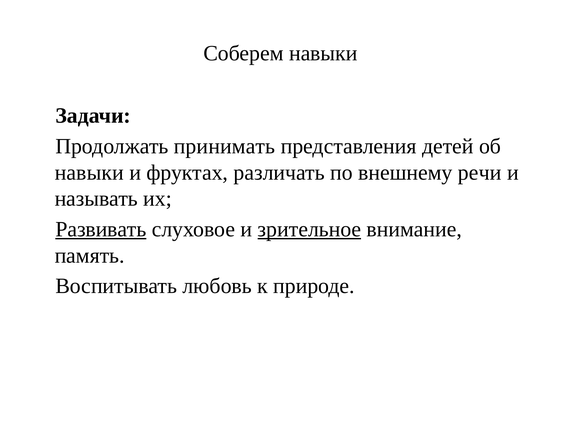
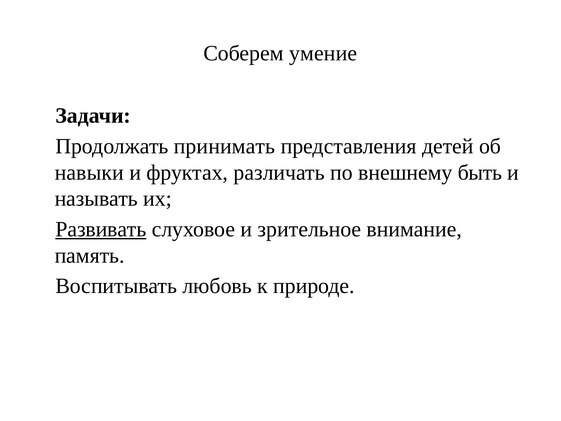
Соберем навыки: навыки -> умение (323, 53)
речи: речи -> быть (480, 172)
зрительное underline: present -> none (309, 229)
